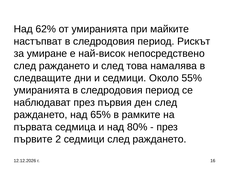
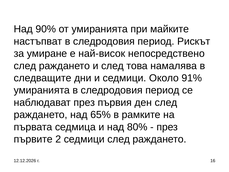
62%: 62% -> 90% (46, 29)
55%: 55% -> 91% (192, 78)
